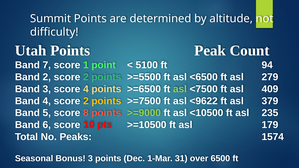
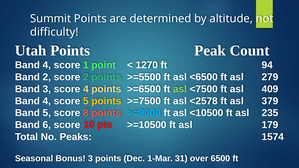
7: 7 -> 4 (47, 65)
5100: 5100 -> 1270 (147, 65)
4 score 2: 2 -> 5 (86, 101)
<9622: <9622 -> <2578 (204, 101)
>=9000 colour: light green -> light blue (144, 113)
